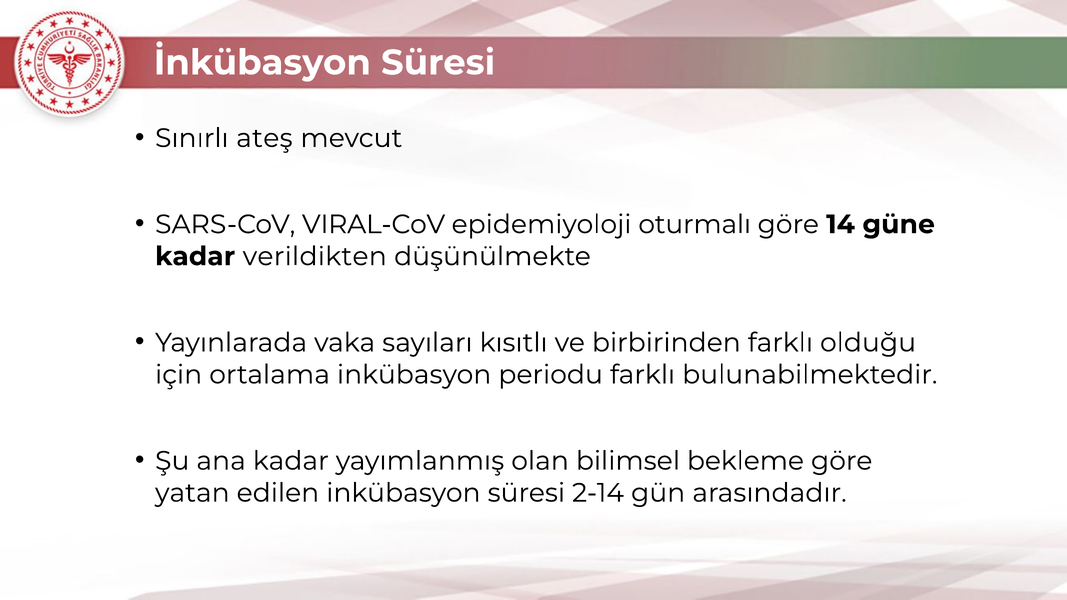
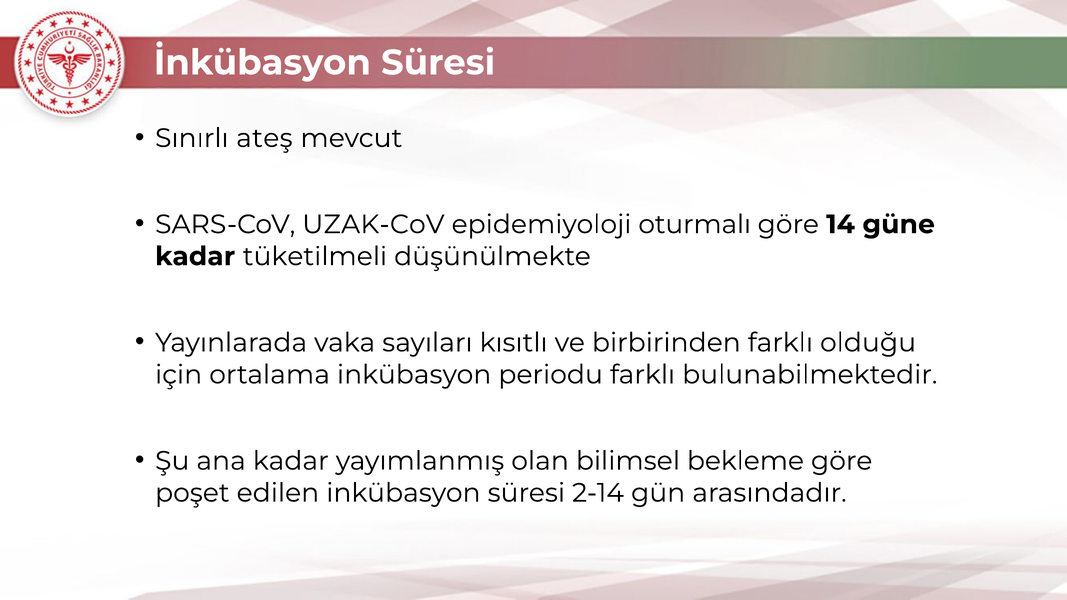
VIRAL-CoV: VIRAL-CoV -> UZAK-CoV (373, 224)
verildikten: verildikten -> tüketilmeli (315, 257)
yatan: yatan -> poşet (192, 493)
